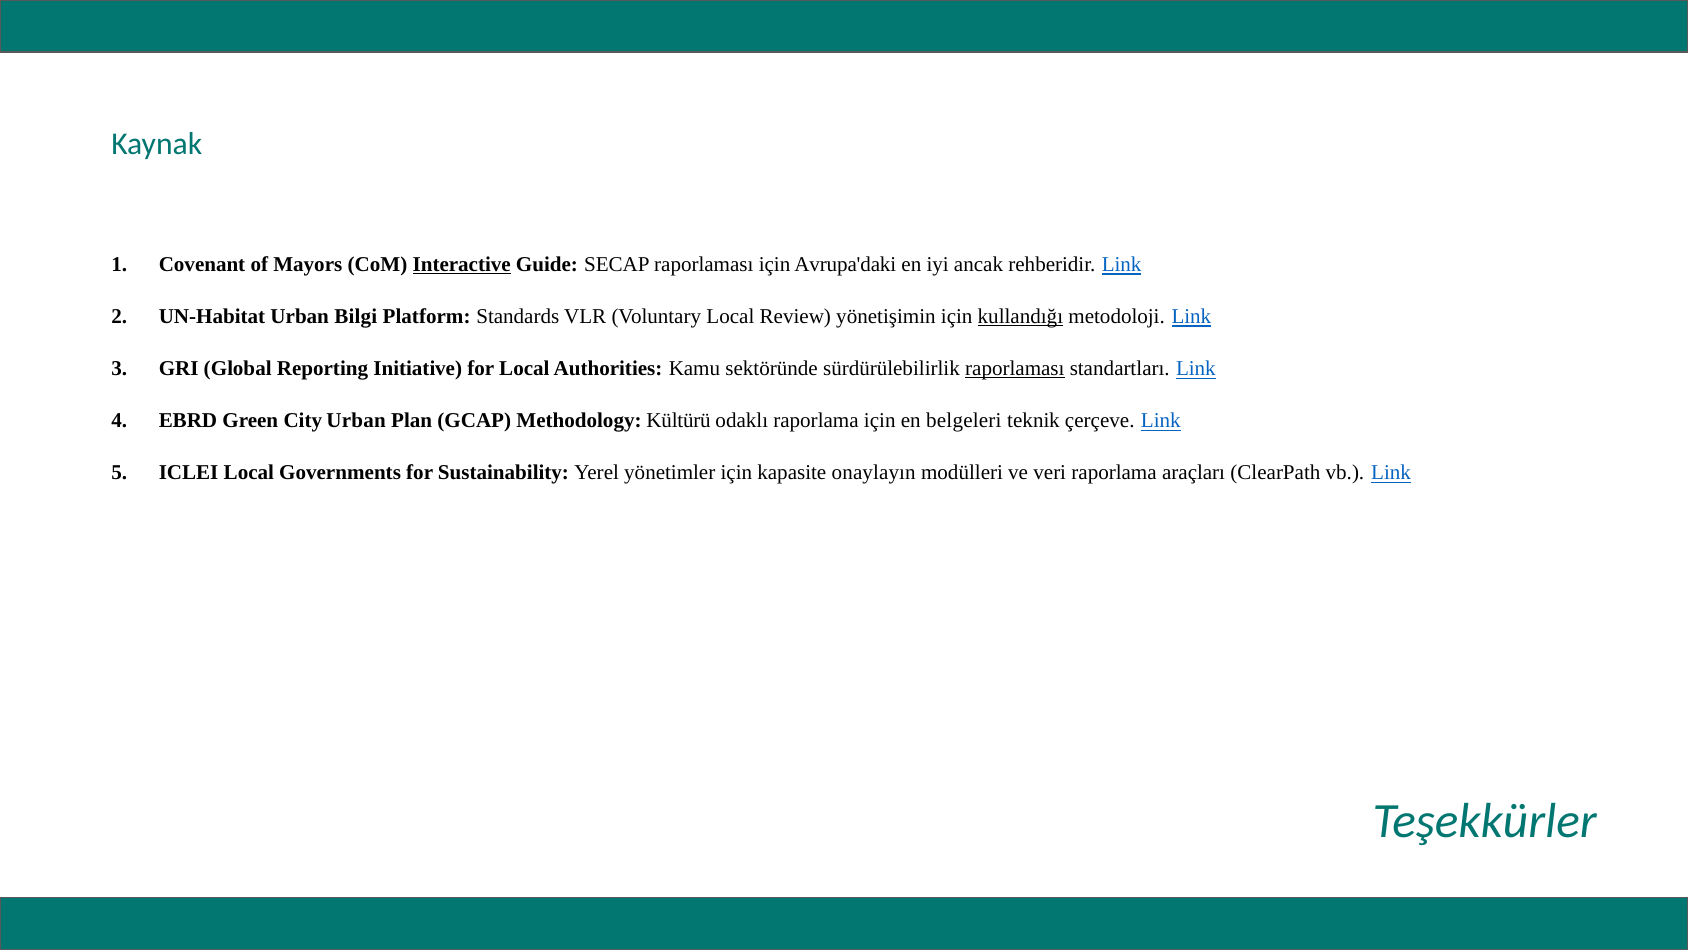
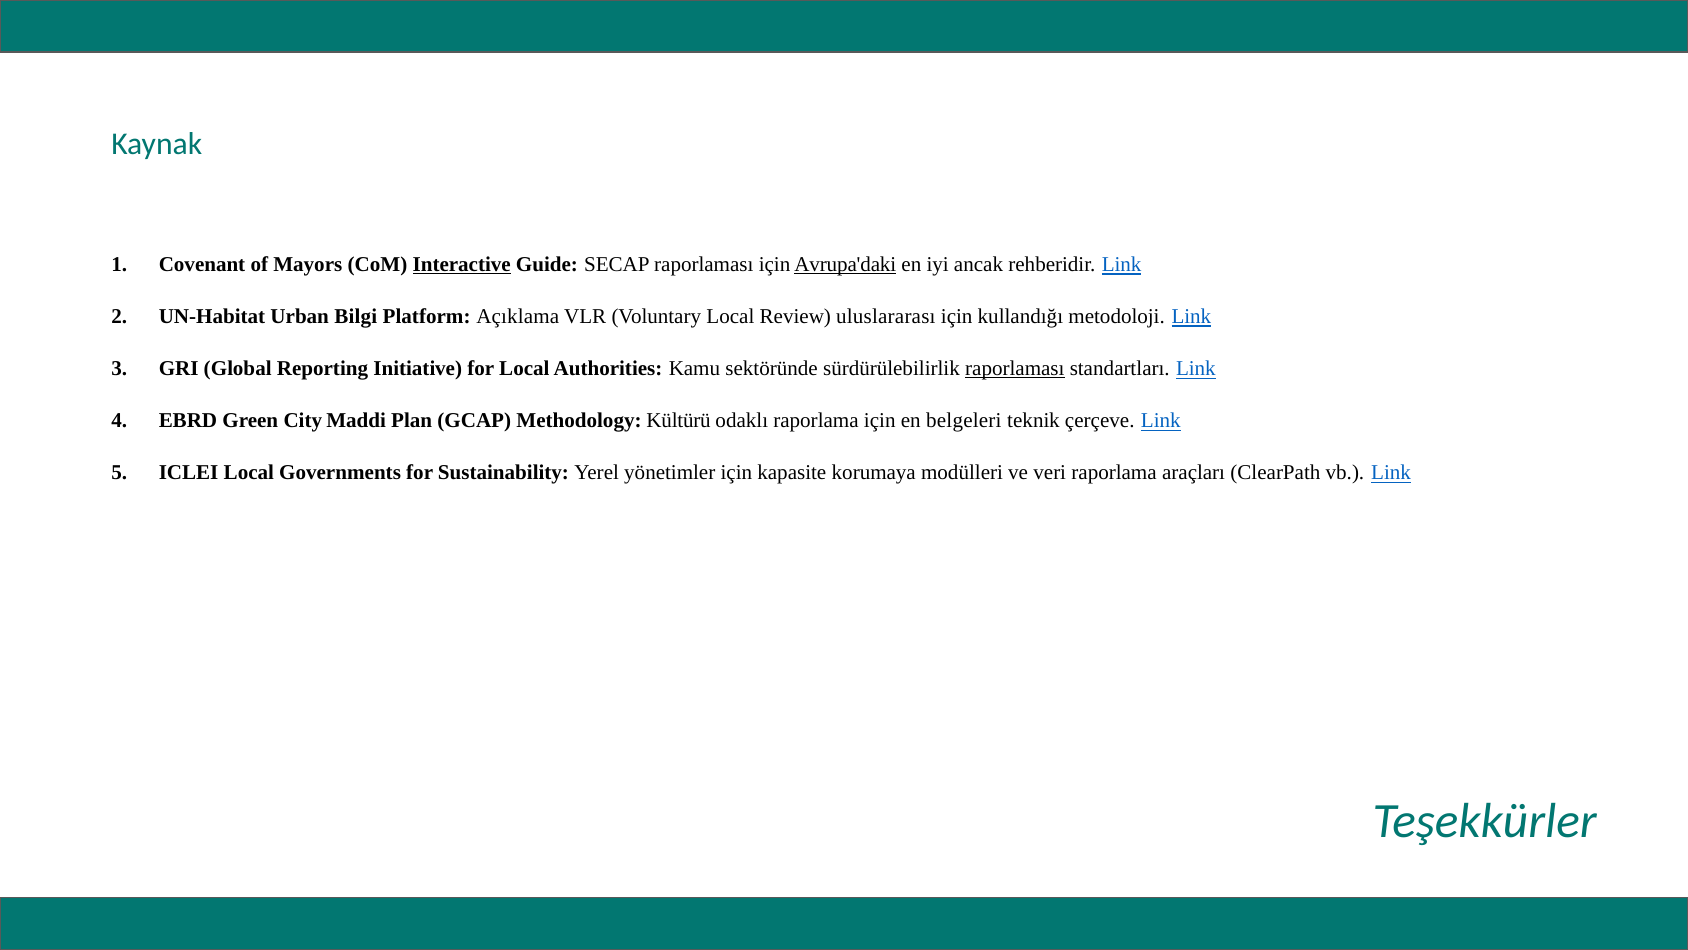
Avrupa'daki underline: none -> present (845, 264)
Standards: Standards -> Açıklama (518, 317)
yönetişimin: yönetişimin -> uluslararası (886, 317)
kullandığı underline: present -> none (1020, 317)
City Urban: Urban -> Maddi (356, 421)
onaylayın: onaylayın -> korumaya (874, 473)
